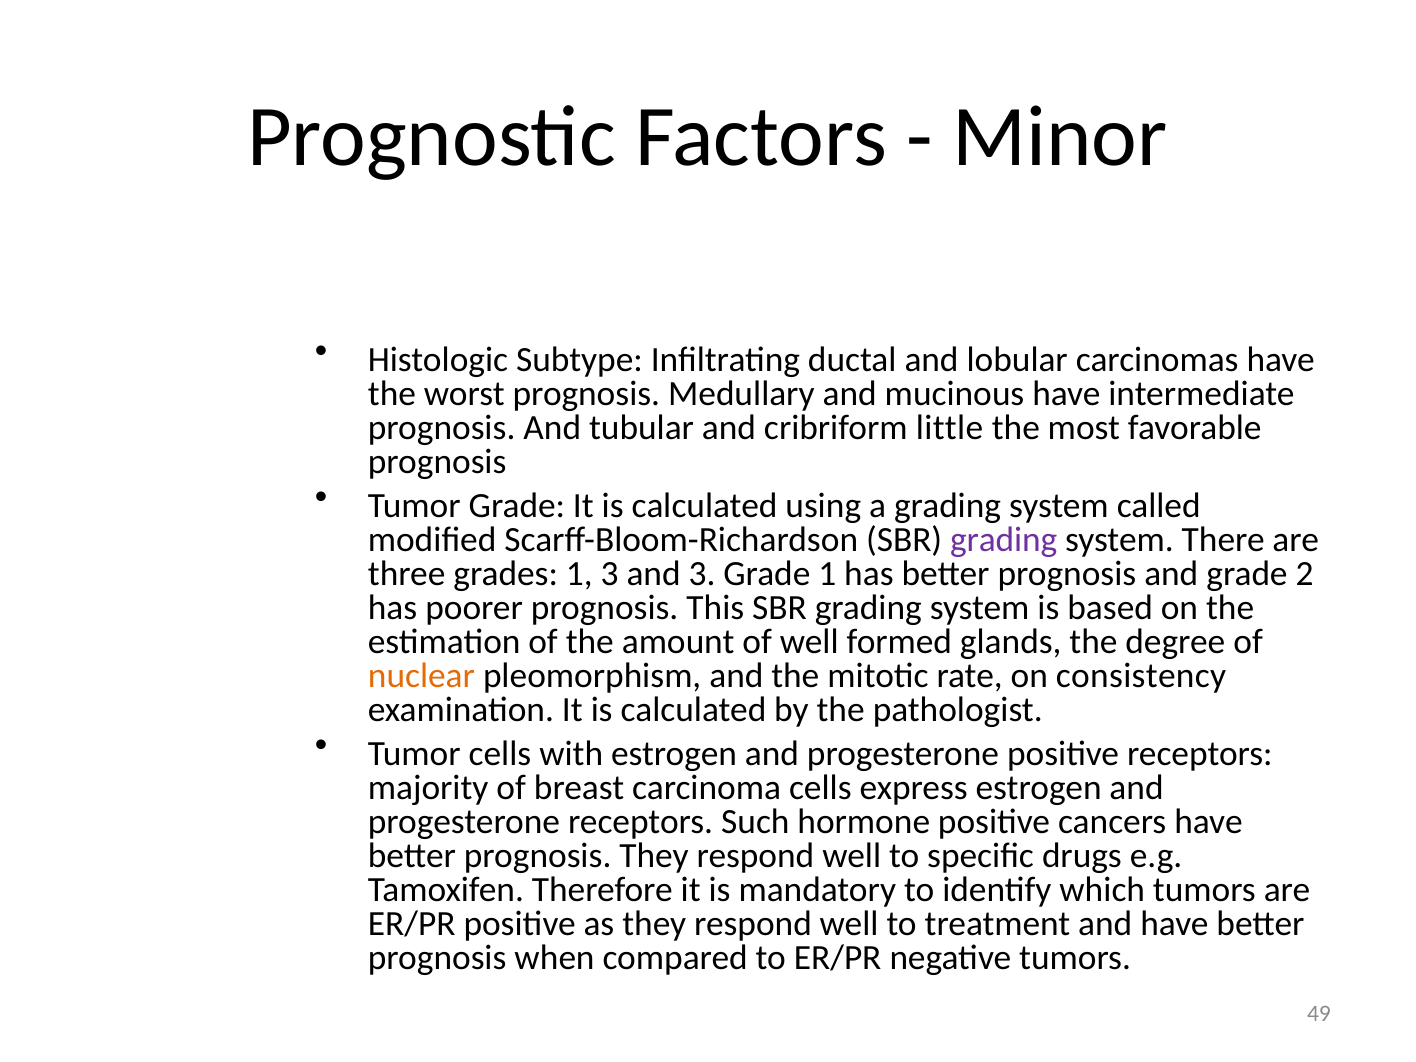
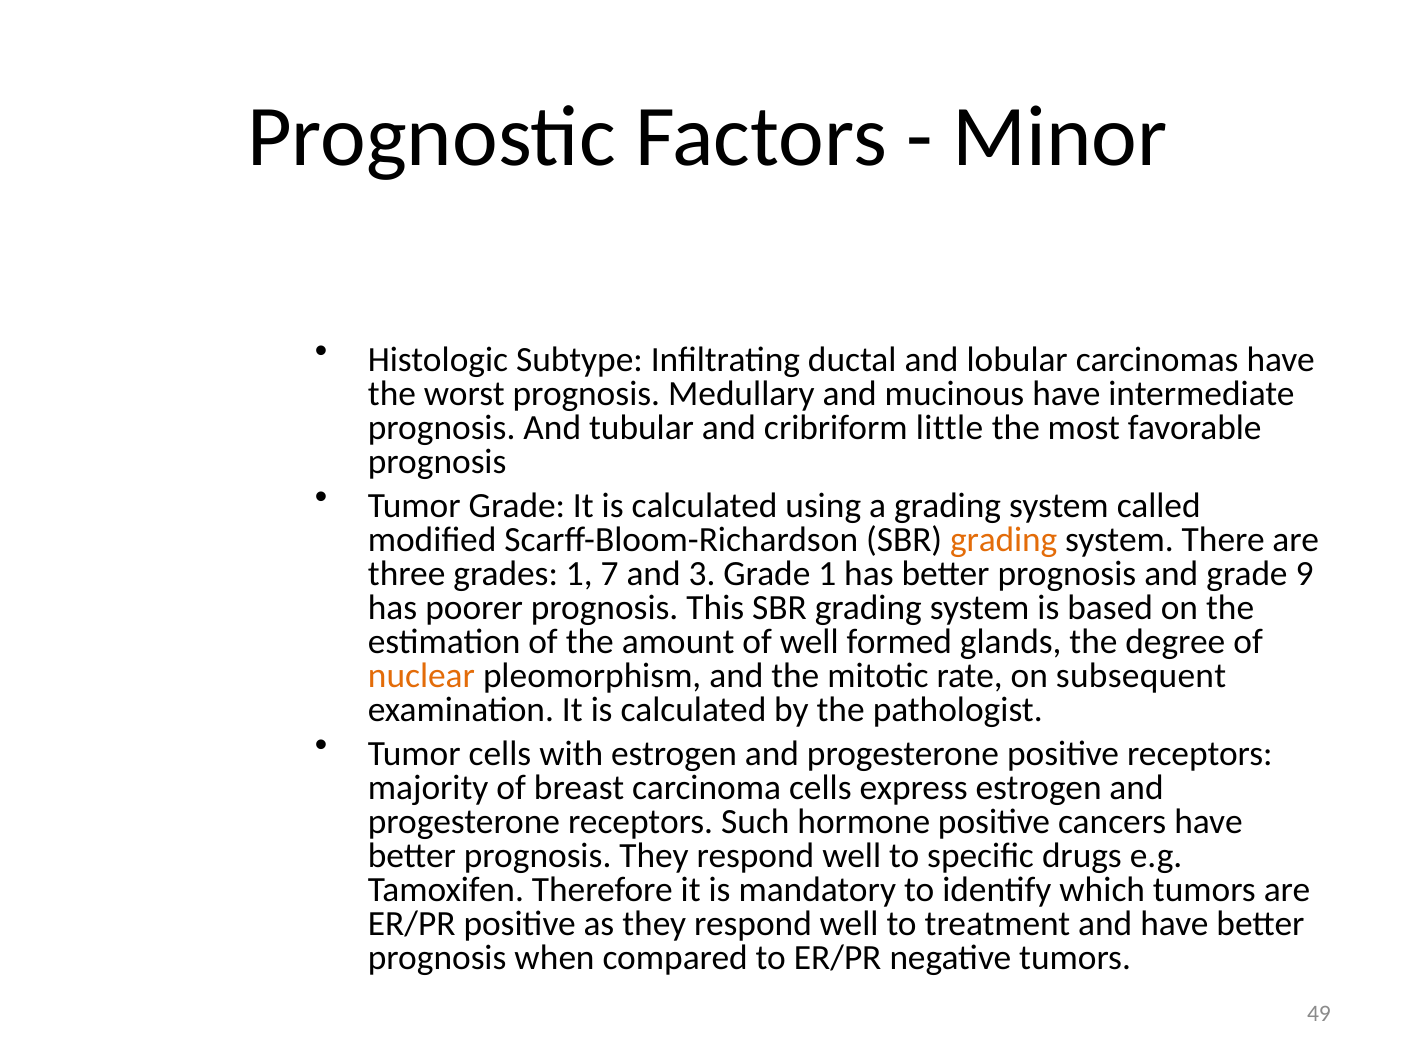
grading colour: purple -> orange (1004, 540)
1 3: 3 -> 7 (610, 574)
2: 2 -> 9 (1304, 574)
consistency: consistency -> subsequent (1141, 676)
